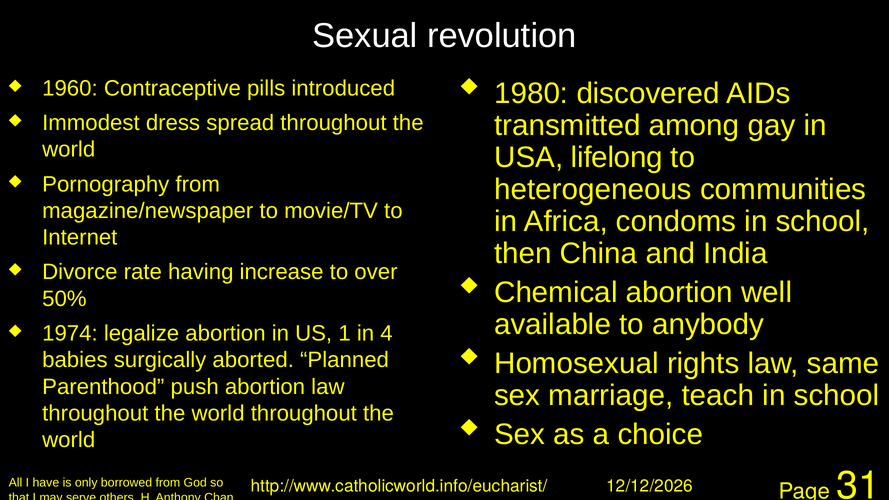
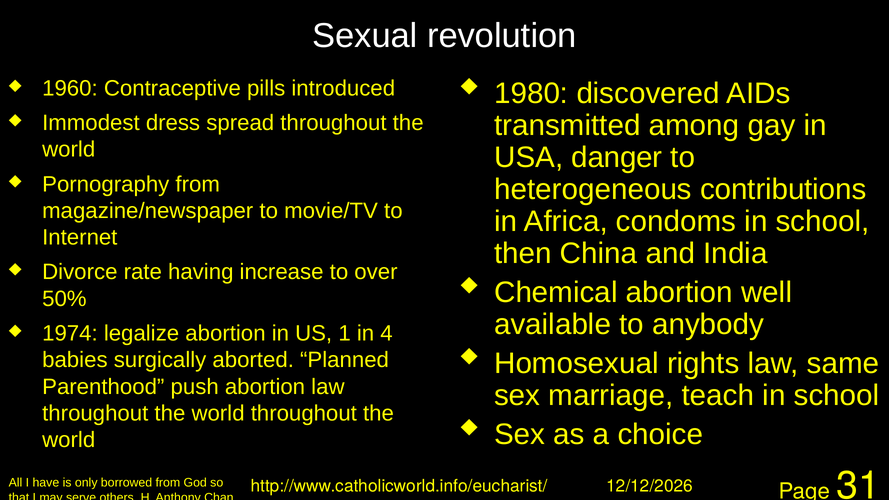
lifelong: lifelong -> danger (617, 157)
communities: communities -> contributions (783, 189)
